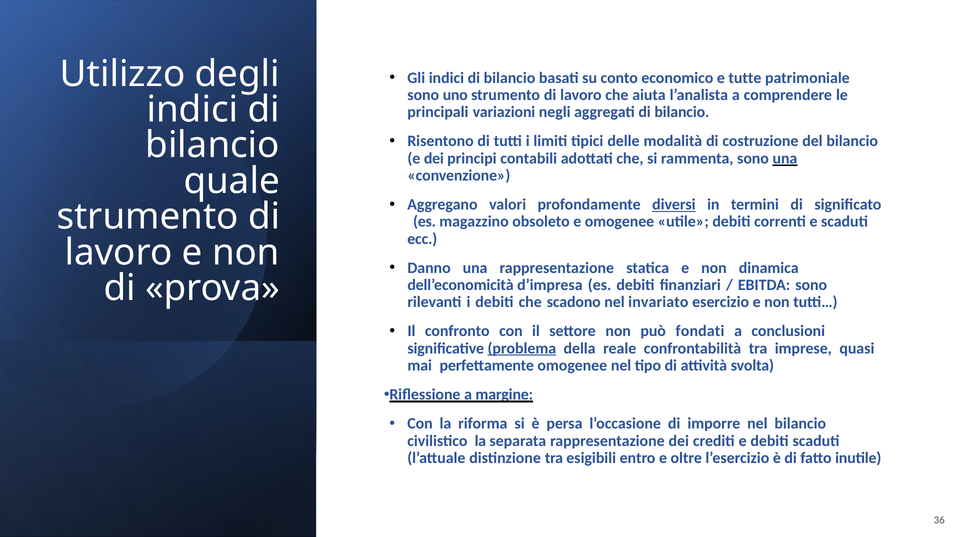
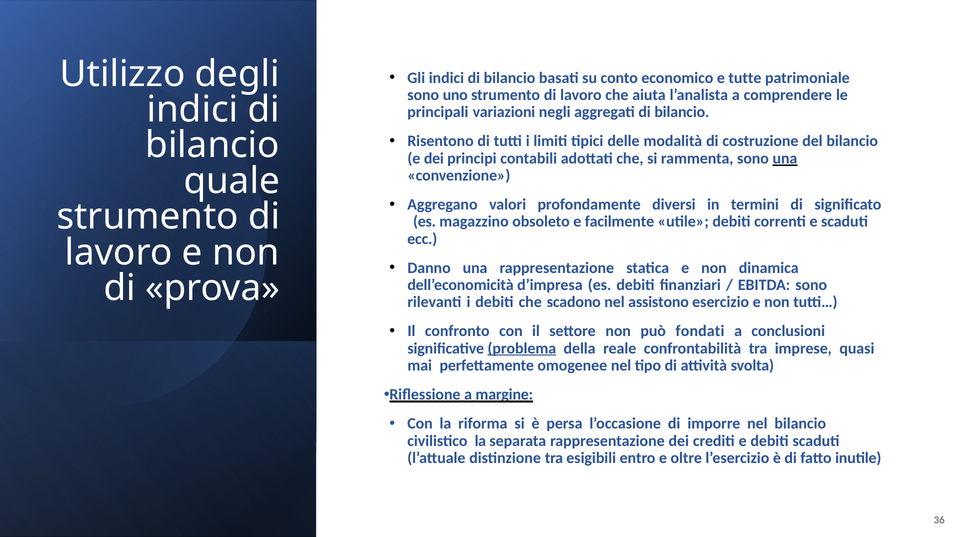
diversi underline: present -> none (674, 205)
e omogenee: omogenee -> facilmente (619, 222)
invariato: invariato -> assistono (659, 302)
